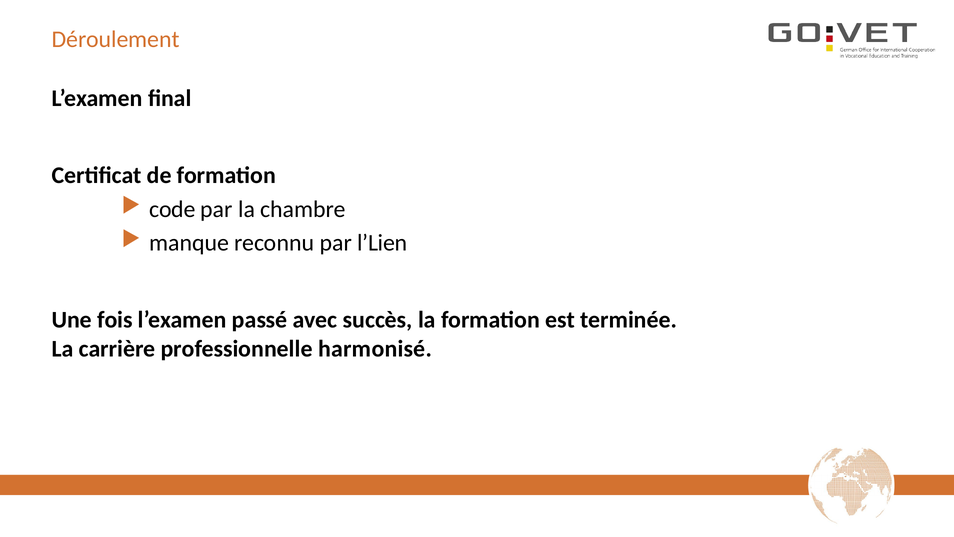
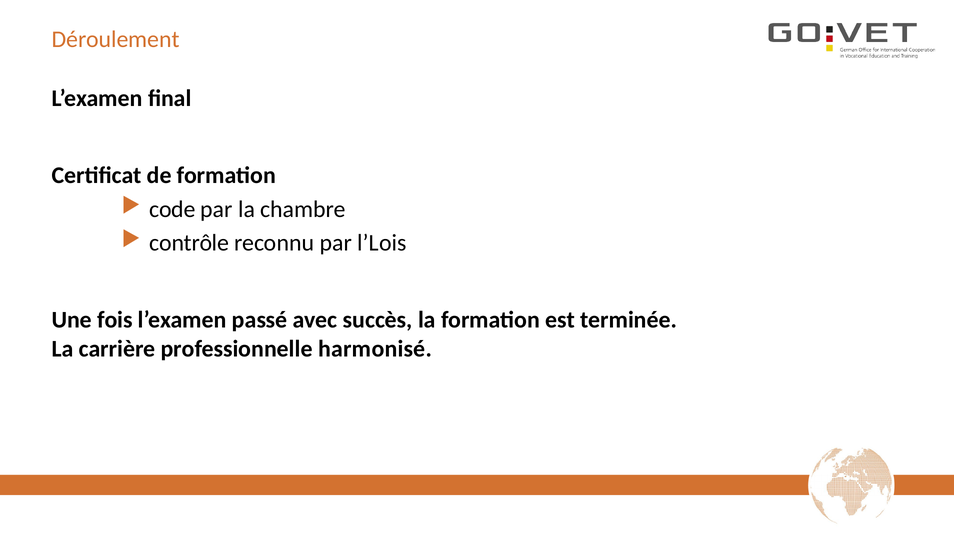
manque: manque -> contrôle (189, 243)
l’Lien: l’Lien -> l’Lois (382, 243)
